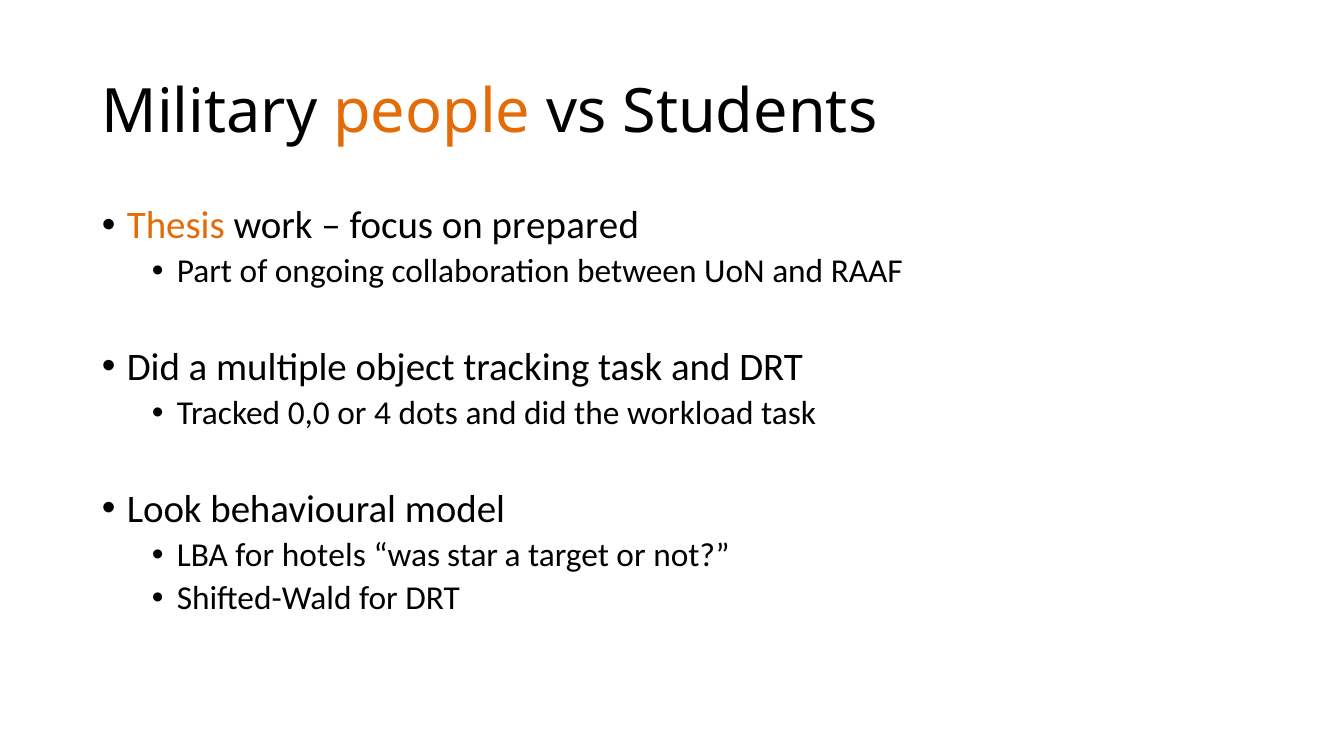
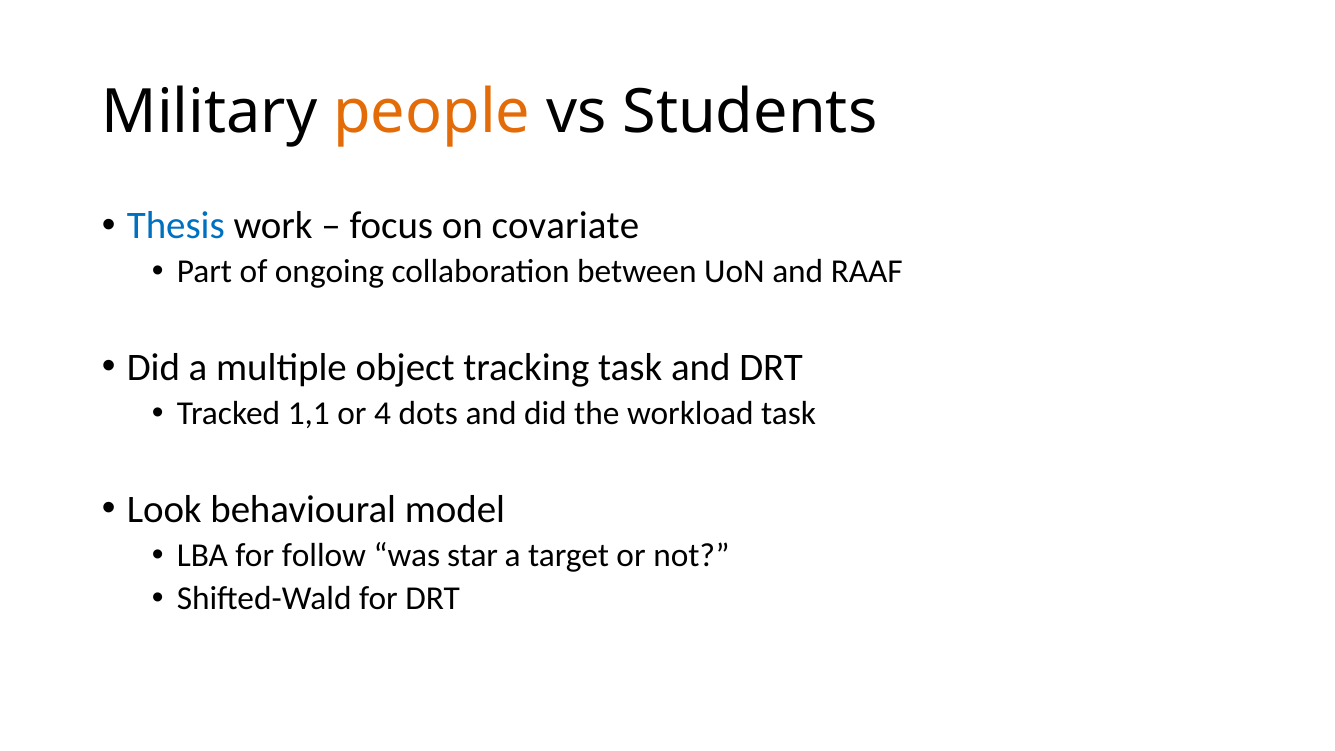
Thesis colour: orange -> blue (176, 226)
prepared: prepared -> covariate (565, 226)
0,0: 0,0 -> 1,1 (309, 414)
hotels: hotels -> follow (324, 556)
